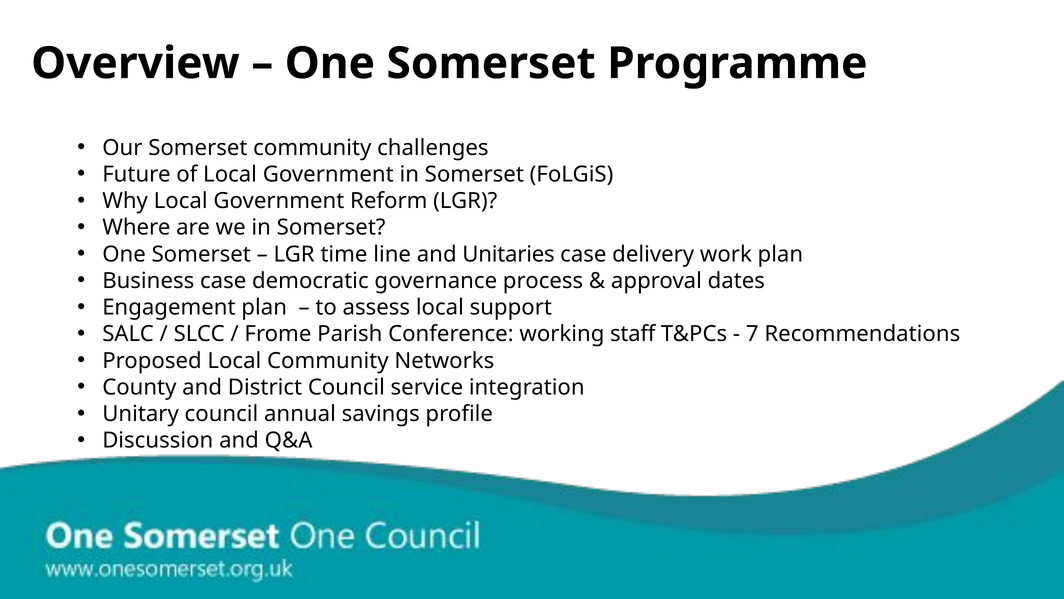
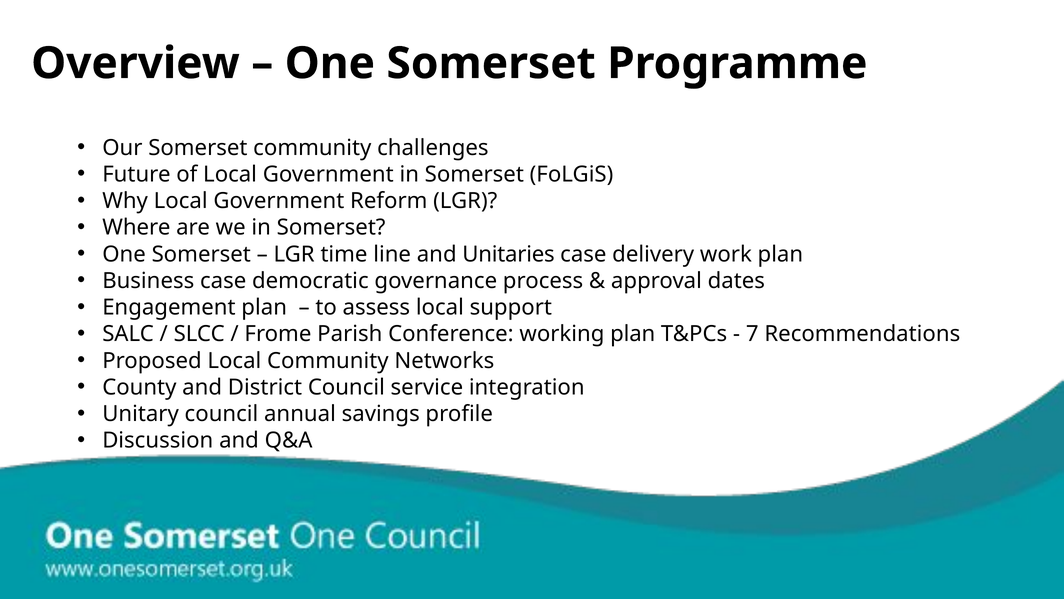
working staff: staff -> plan (633, 334)
